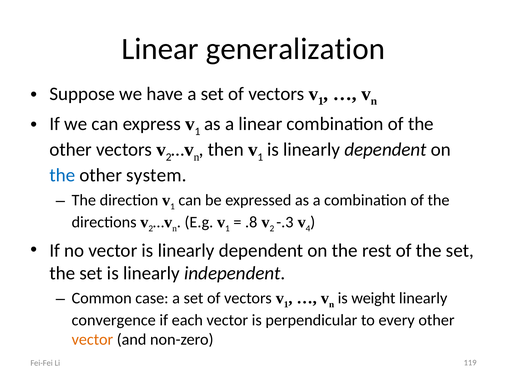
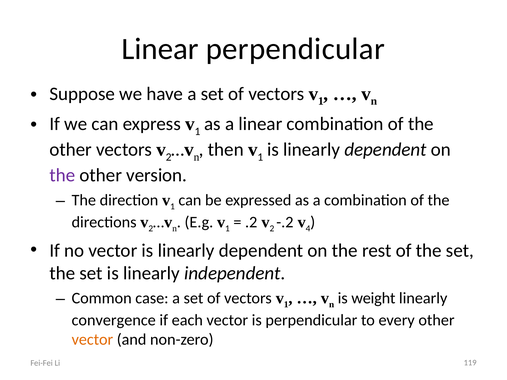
Linear generalization: generalization -> perpendicular (295, 49)
the colour: blue -> purple (62, 175)
system: system -> version (157, 175)
.8: .8 -> .2 (251, 222)
-.3: -.3 -> -.2 (285, 222)
